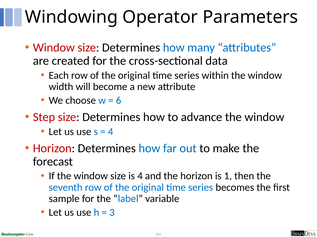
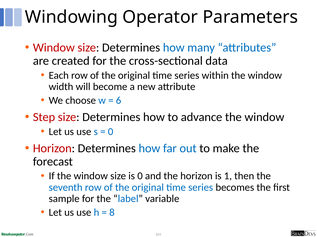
4: 4 -> 0 (111, 132)
is 4: 4 -> 0 (140, 177)
3: 3 -> 8 (112, 213)
